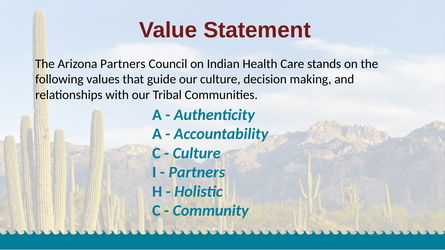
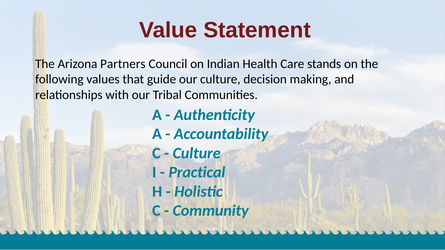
Partners: Partners -> Practical (197, 173)
